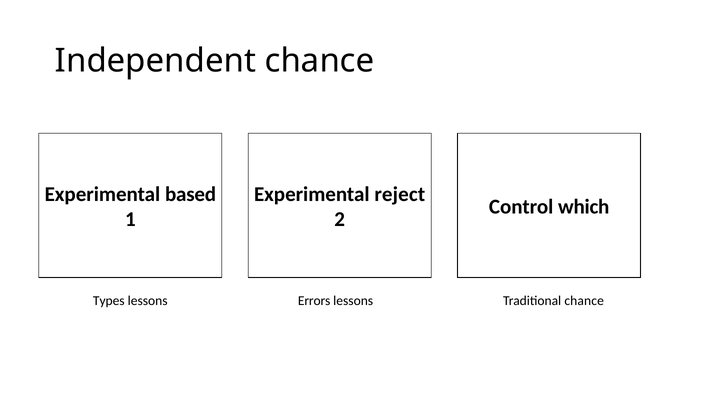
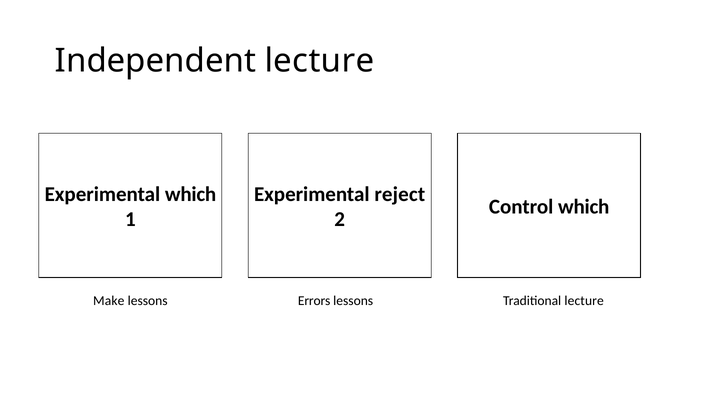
Independent chance: chance -> lecture (319, 61)
Experimental based: based -> which (191, 194)
Types: Types -> Make (109, 300)
Traditional chance: chance -> lecture (584, 300)
